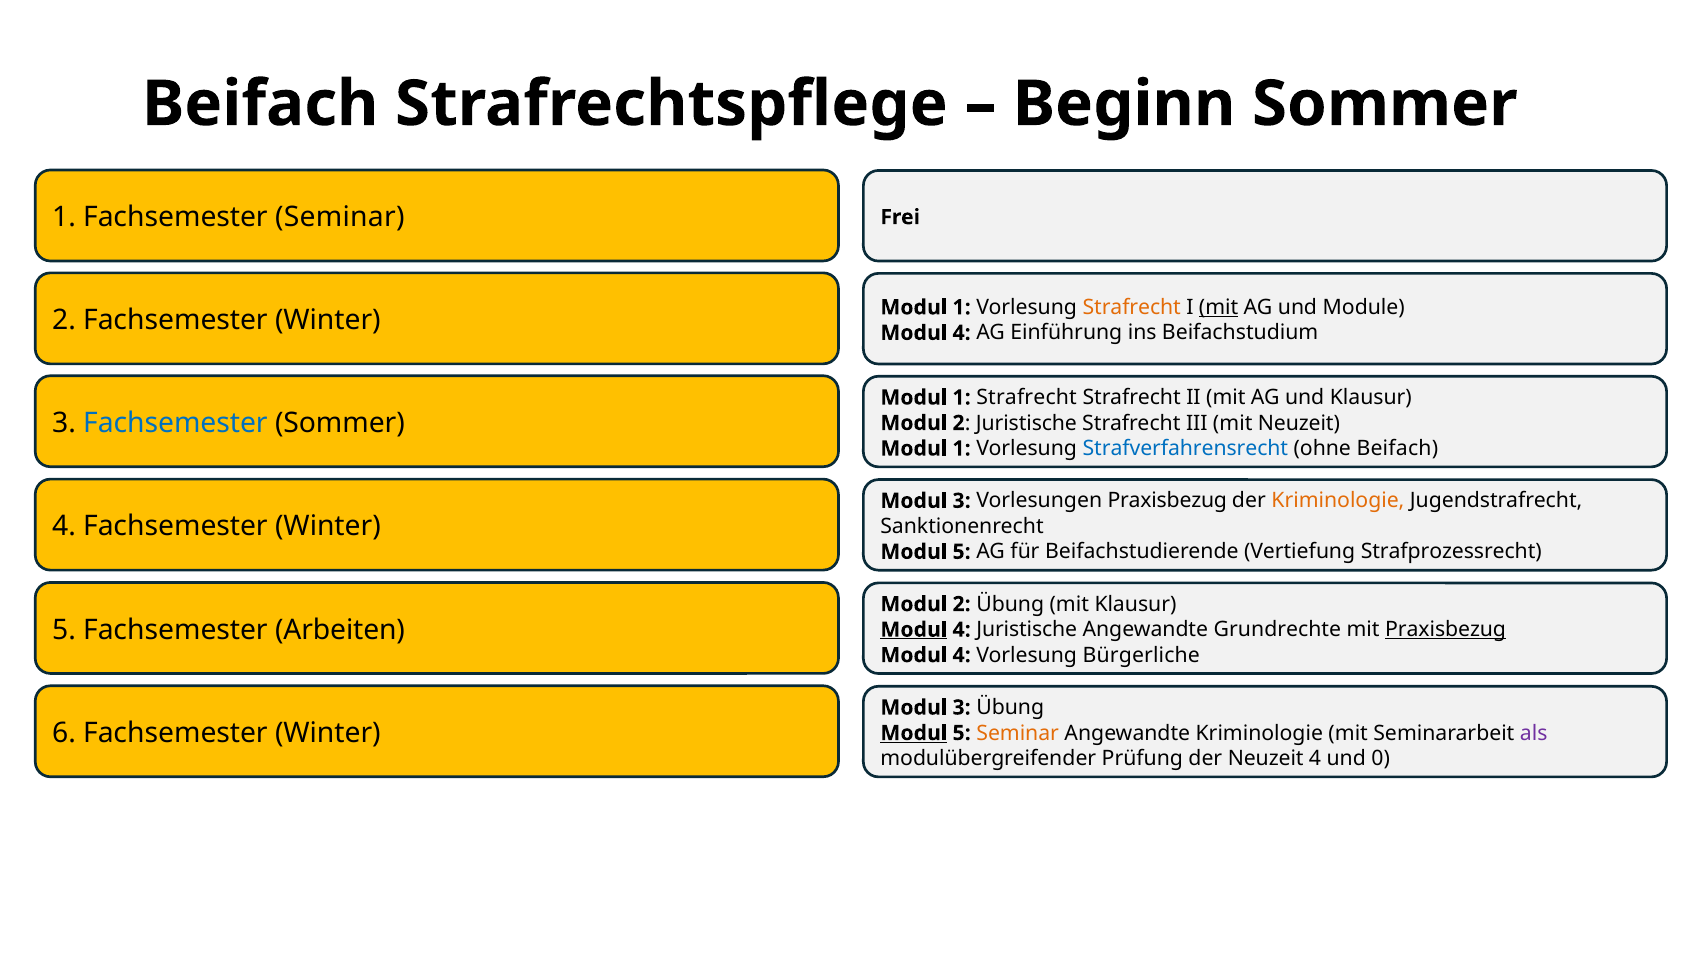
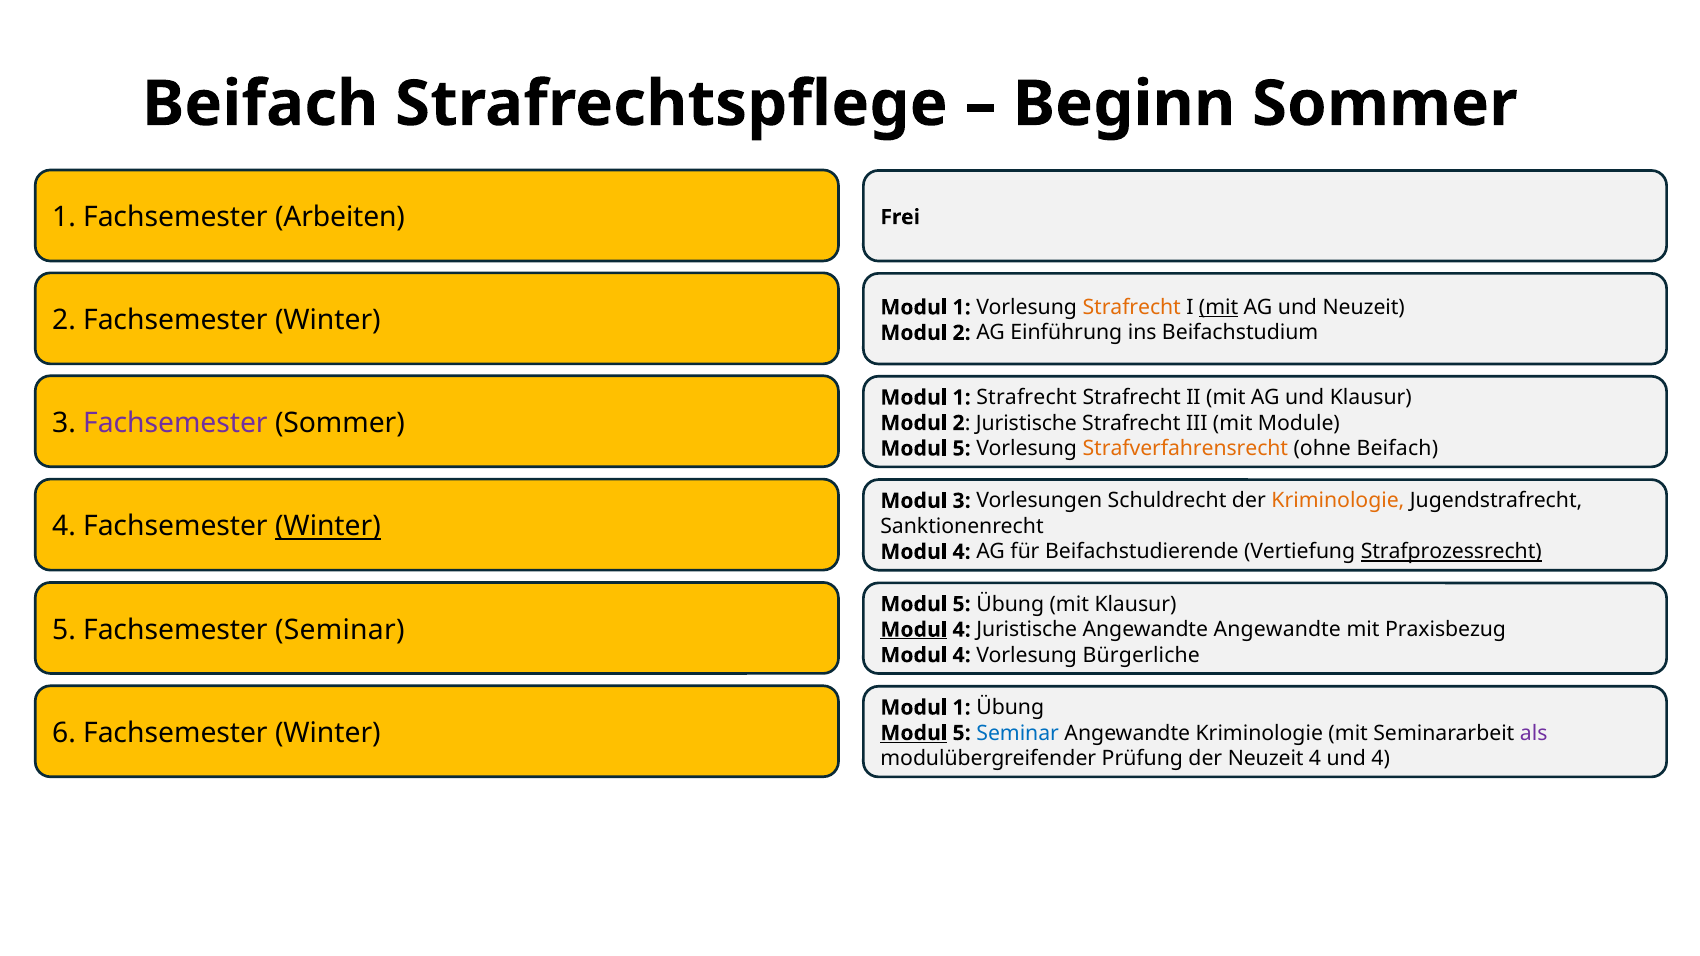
Fachsemester Seminar: Seminar -> Arbeiten (340, 217)
und Module: Module -> Neuzeit (1364, 307)
4: 4 -> 2 (962, 333)
Fachsemester colour: blue -> purple (175, 423)
mit Neuzeit: Neuzeit -> Module (1299, 423)
1: 1 -> 5 (962, 449)
Strafverfahrensrecht colour: blue -> orange (1185, 449)
Vorlesungen Praxisbezug: Praxisbezug -> Schuldrecht (1167, 501)
Winter underline: none -> present (328, 527)
5: 5 -> 4 (962, 552)
Strafprozessrecht underline: none -> present (1451, 552)
2: 2 -> 5 (962, 604)
Fachsemester Arbeiten: Arbeiten -> Seminar (340, 630)
Angewandte Grundrechte: Grundrechte -> Angewandte (1277, 630)
Praxisbezug underline: present -> none (1446, 630)
3: 3 -> 1 (962, 708)
Seminar colour: orange -> blue (1018, 733)
und 0: 0 -> 4 (1381, 759)
